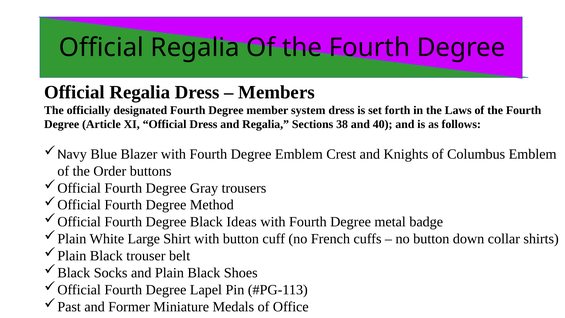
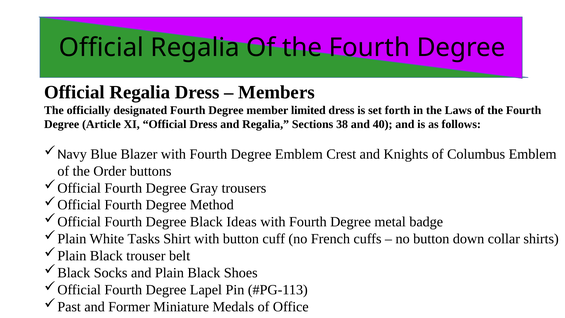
system: system -> limited (308, 110)
Large: Large -> Tasks (144, 239)
